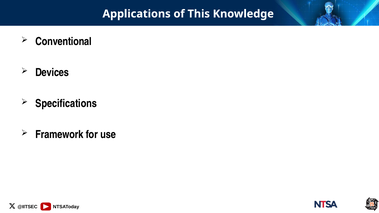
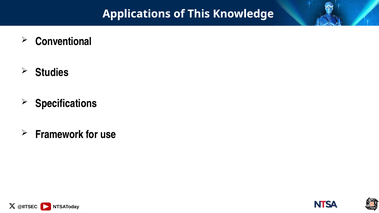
Devices: Devices -> Studies (52, 73)
